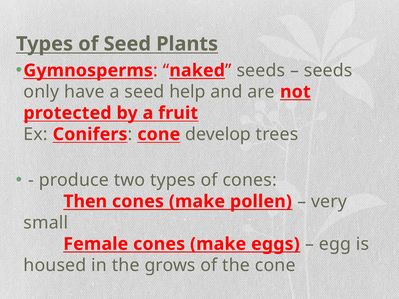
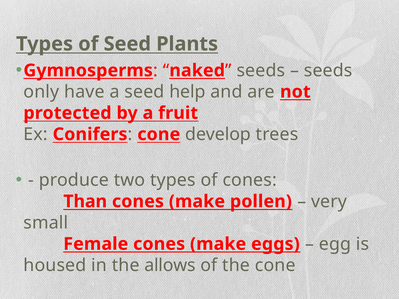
Then: Then -> Than (85, 202)
grows: grows -> allows (170, 265)
